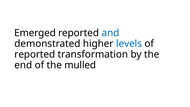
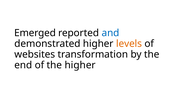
levels colour: blue -> orange (129, 44)
reported: reported -> websites (35, 54)
the mulled: mulled -> higher (80, 65)
